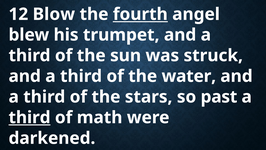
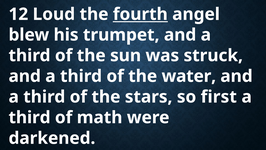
Blow: Blow -> Loud (54, 14)
past: past -> first (219, 97)
third underline: present -> none (30, 117)
